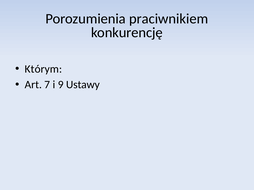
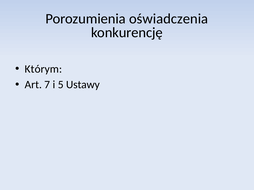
praciwnikiem: praciwnikiem -> oświadczenia (169, 19)
9: 9 -> 5 (61, 85)
